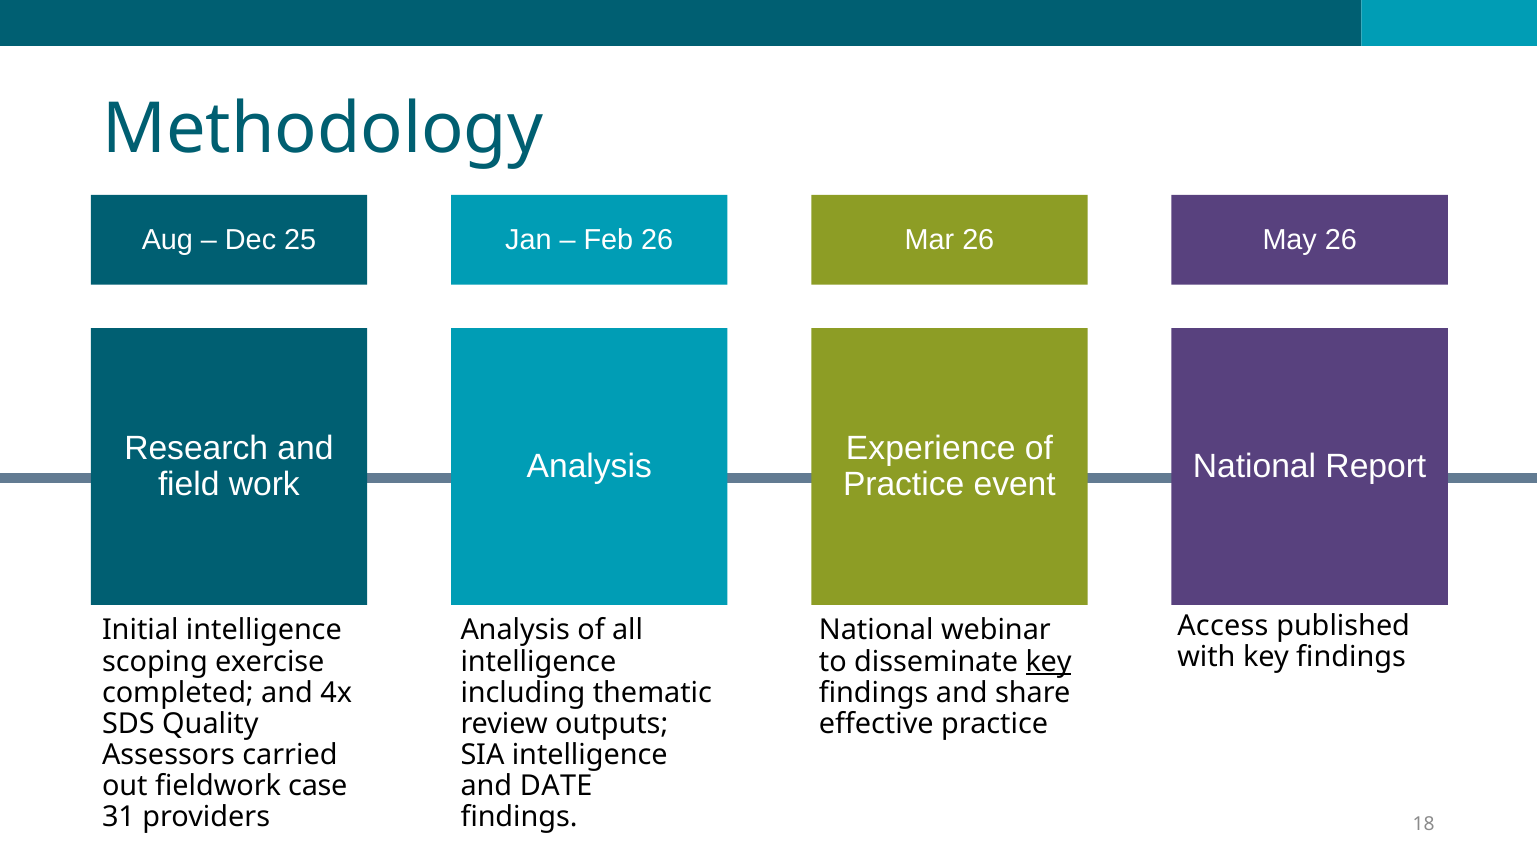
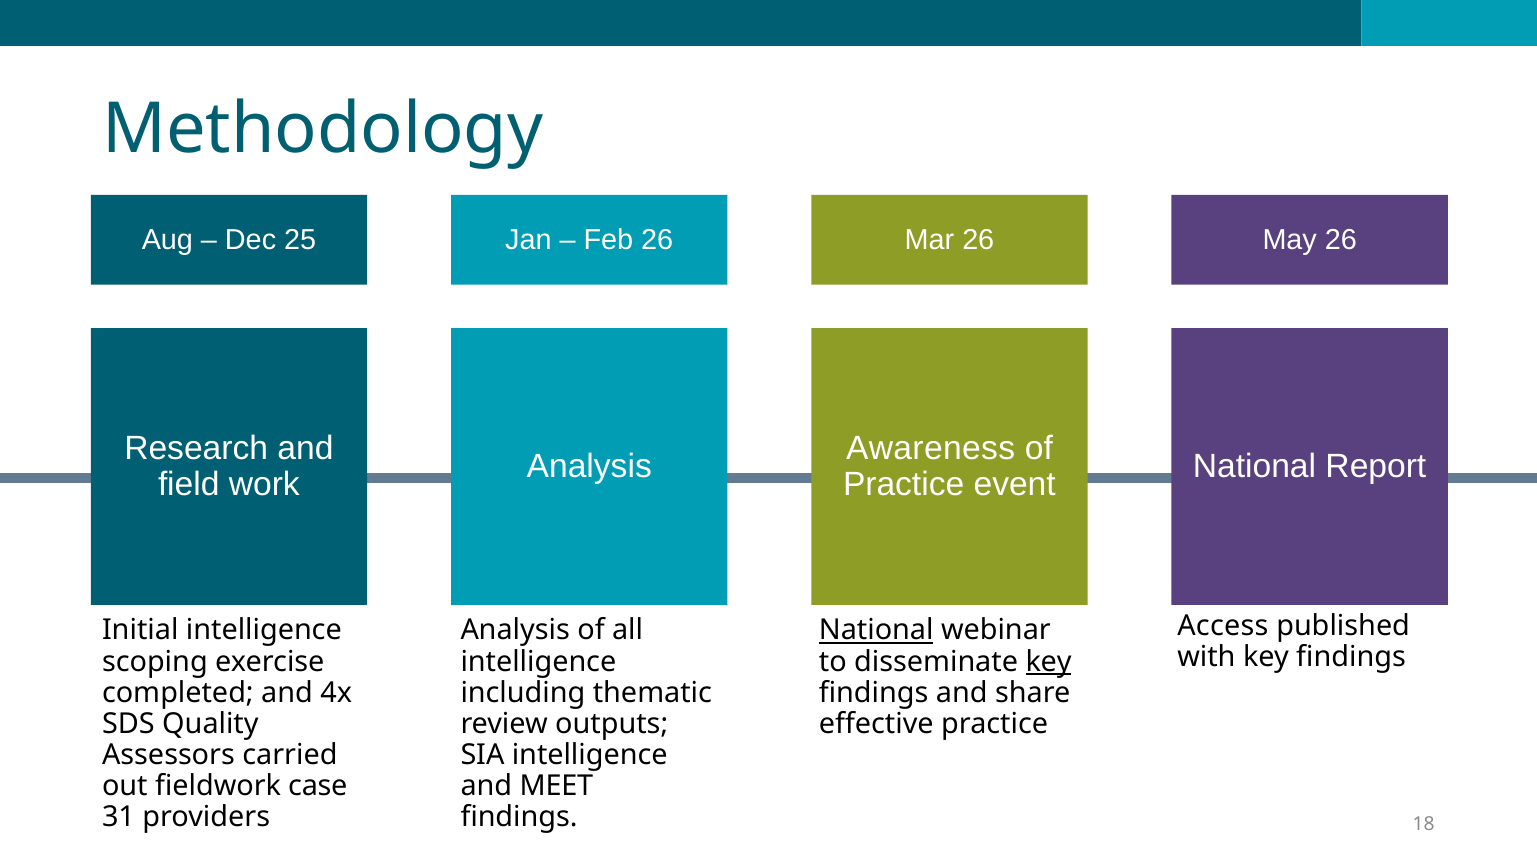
Experience: Experience -> Awareness (931, 448)
National underline: none -> present (876, 630)
DATE: DATE -> MEET (556, 786)
